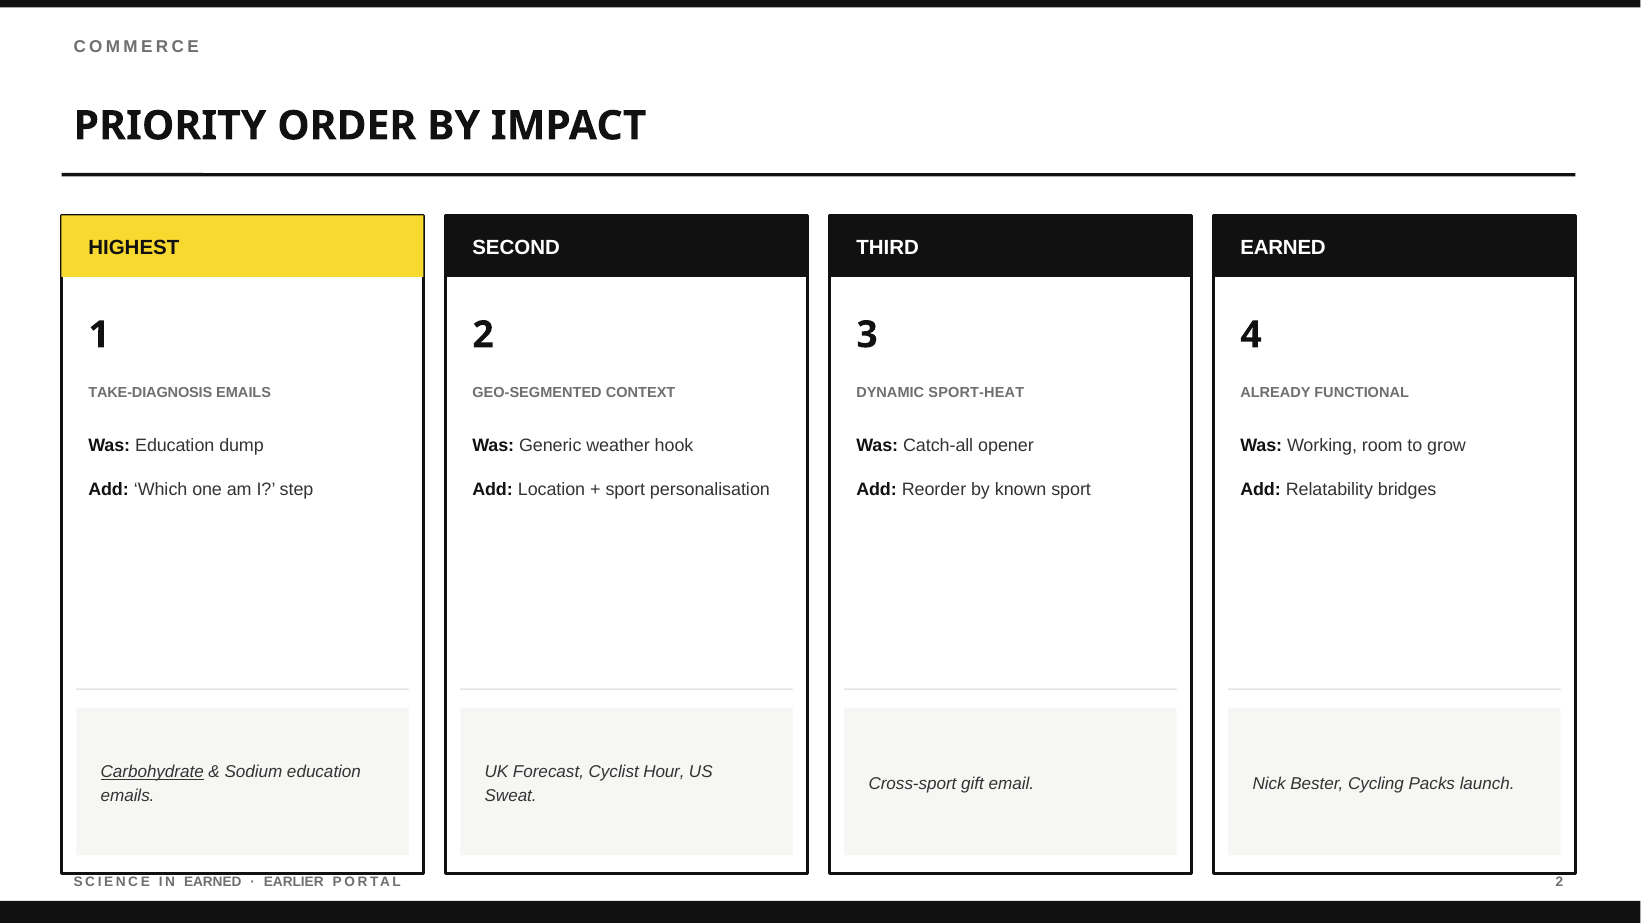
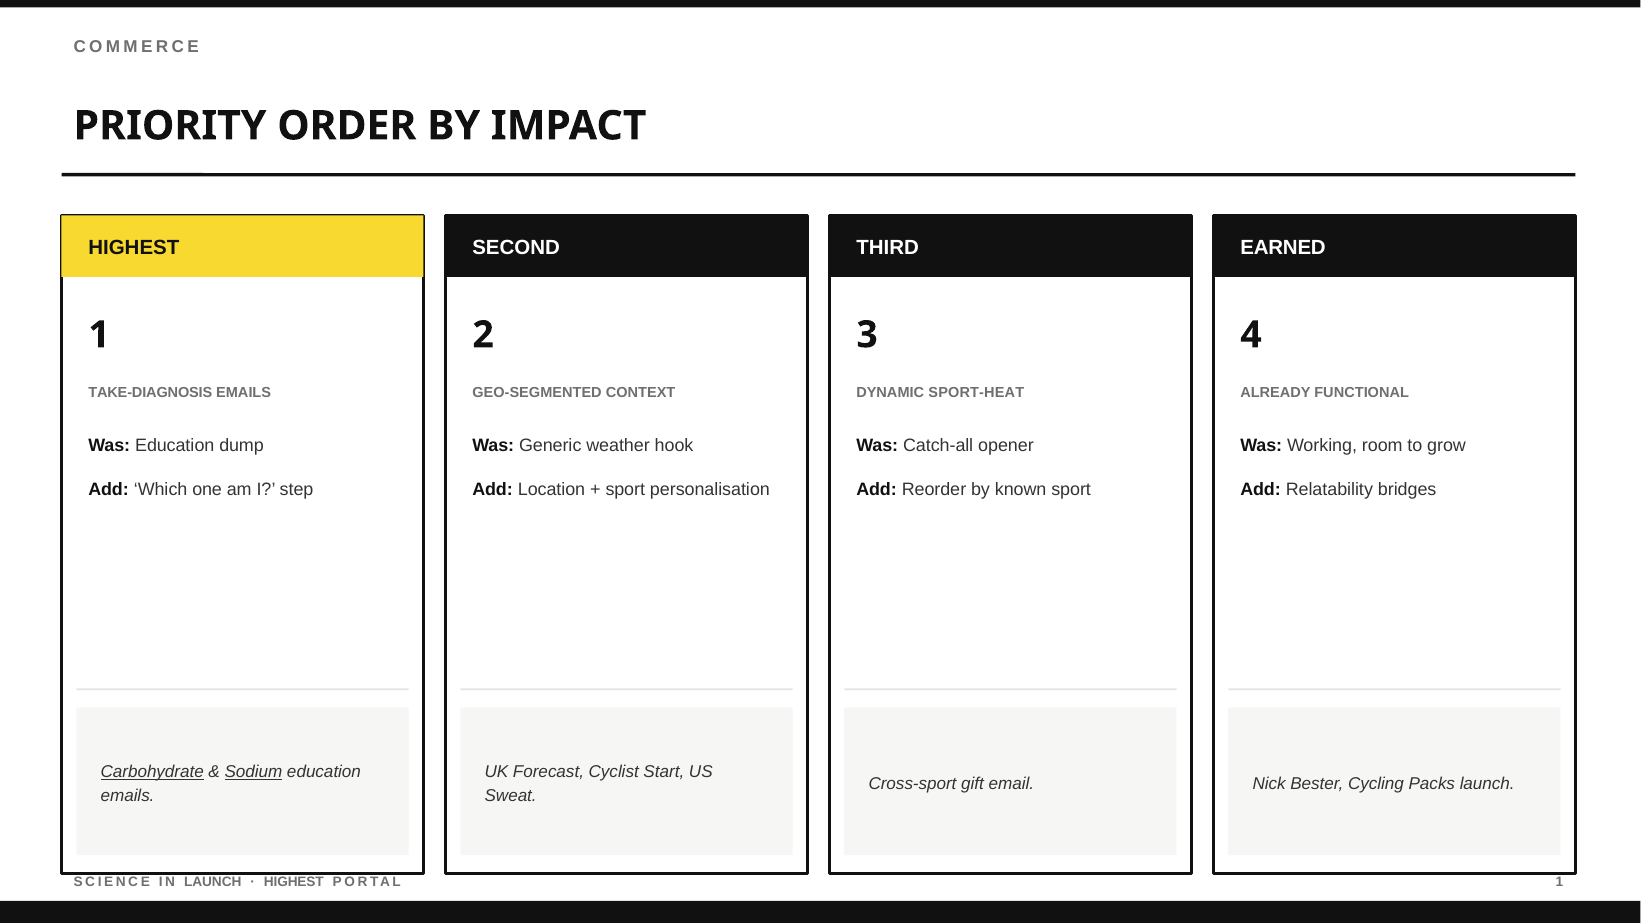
Sodium underline: none -> present (253, 772)
Hour: Hour -> Start (664, 772)
IN EARNED: EARNED -> LAUNCH (213, 882)
EARLIER: EARLIER -> HIGHEST (294, 882)
PORTAL 2: 2 -> 1 (1559, 882)
